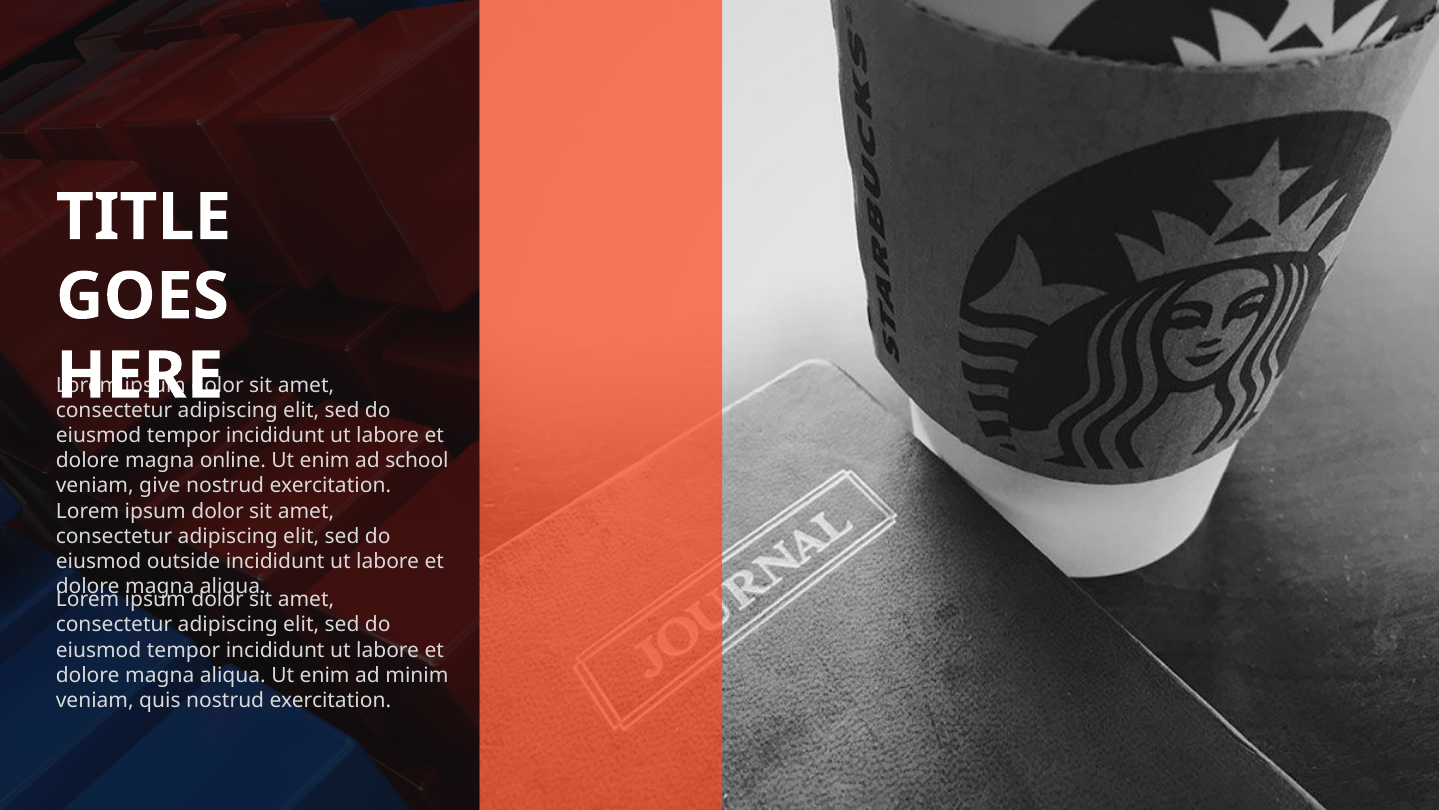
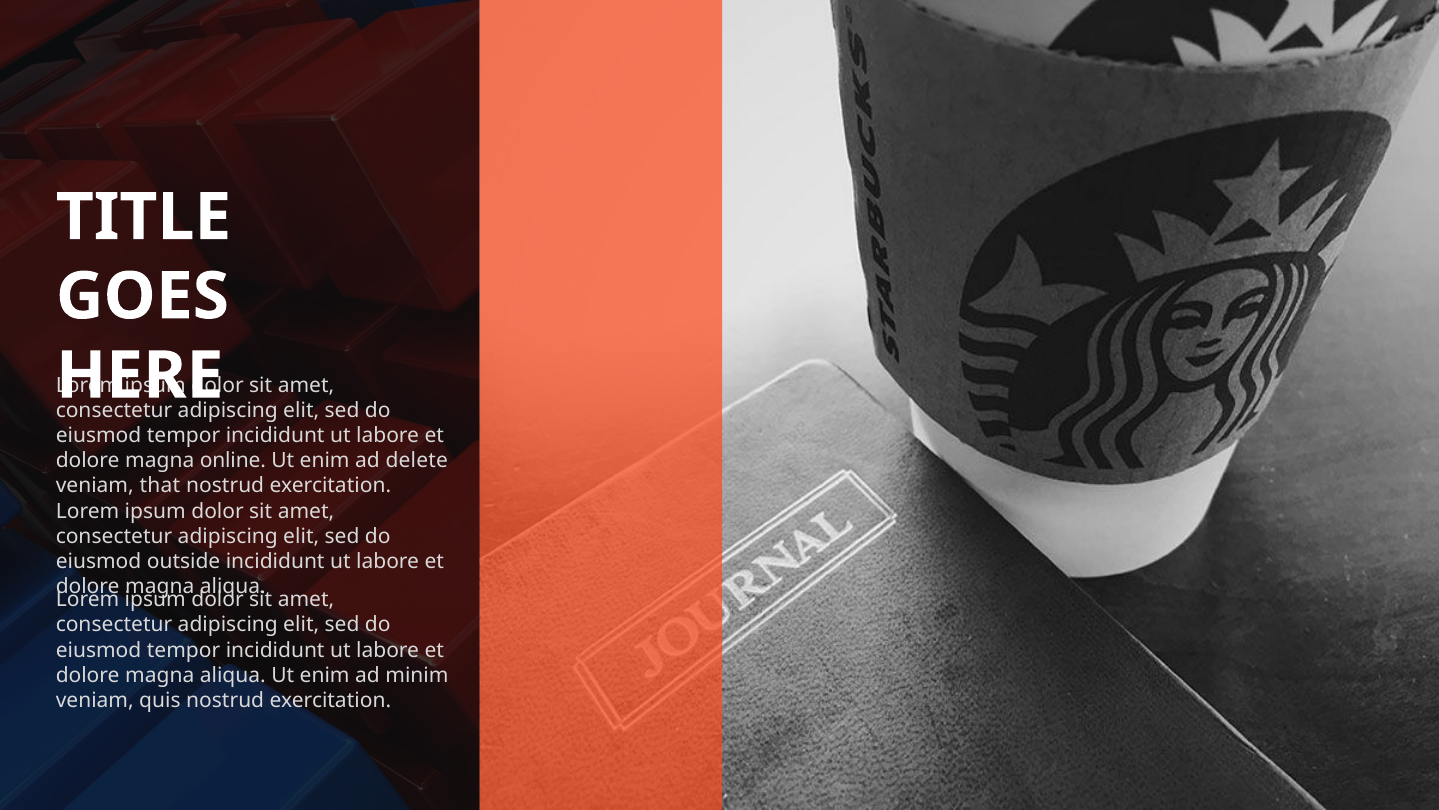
school: school -> delete (417, 461)
give: give -> that (160, 486)
